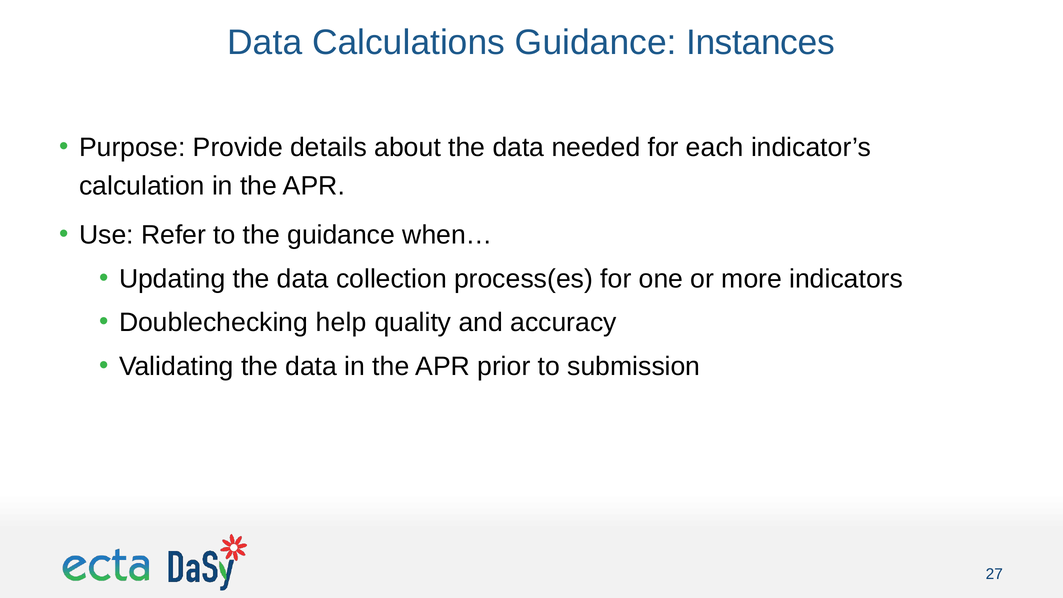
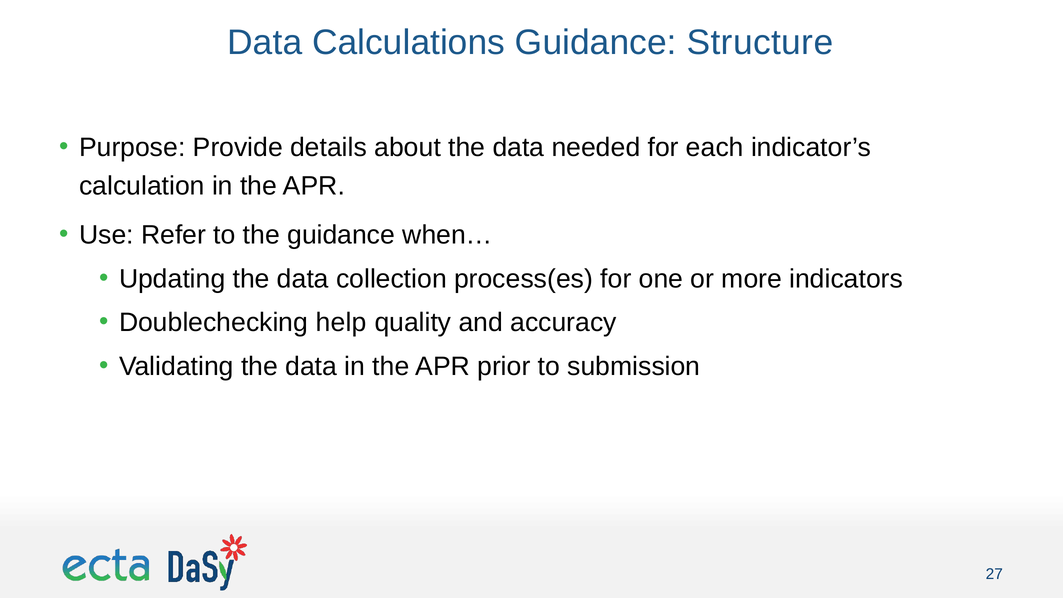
Instances: Instances -> Structure (760, 43)
